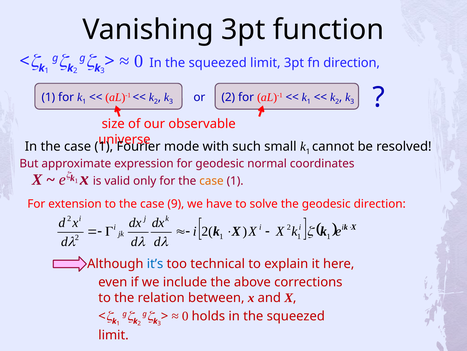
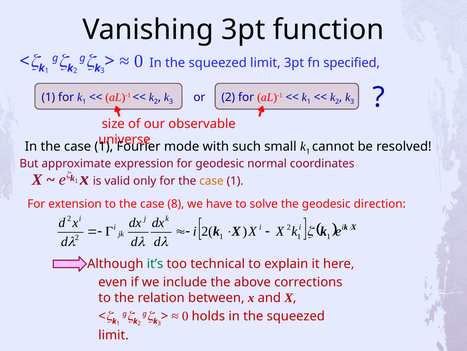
fn direction: direction -> specified (352, 63)
9: 9 -> 8 (176, 204)
it’s colour: blue -> green (155, 263)
